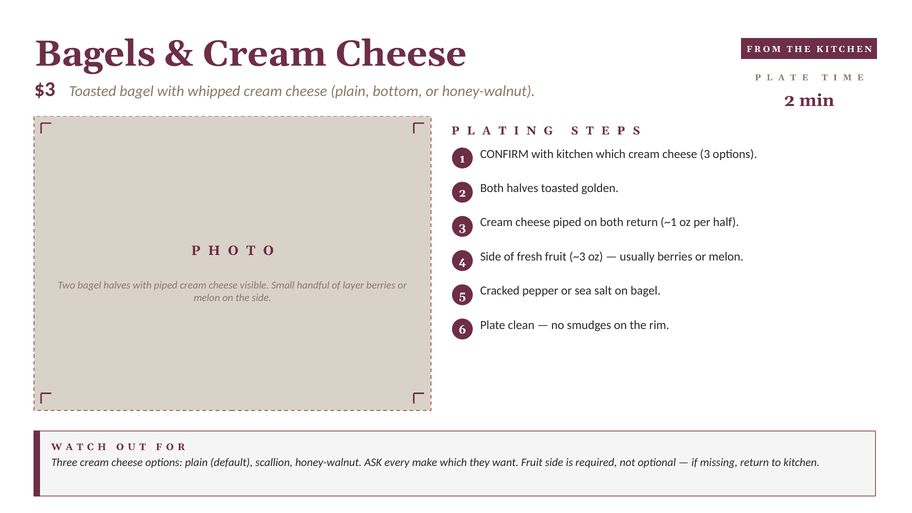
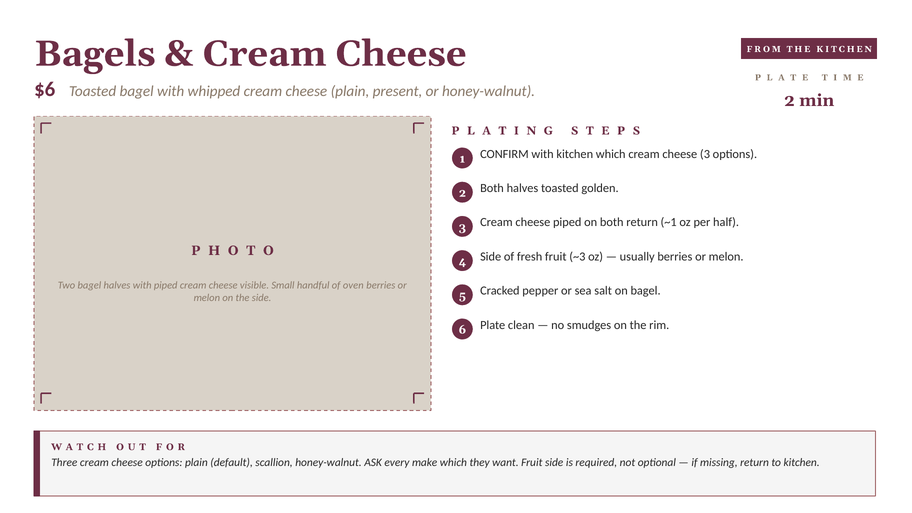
$3: $3 -> $6 (45, 89)
bottom: bottom -> present (398, 91)
layer: layer -> oven (353, 285)
